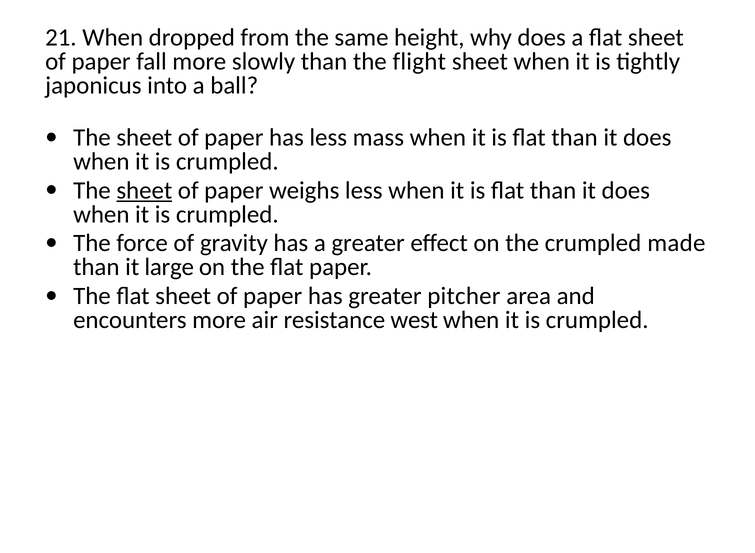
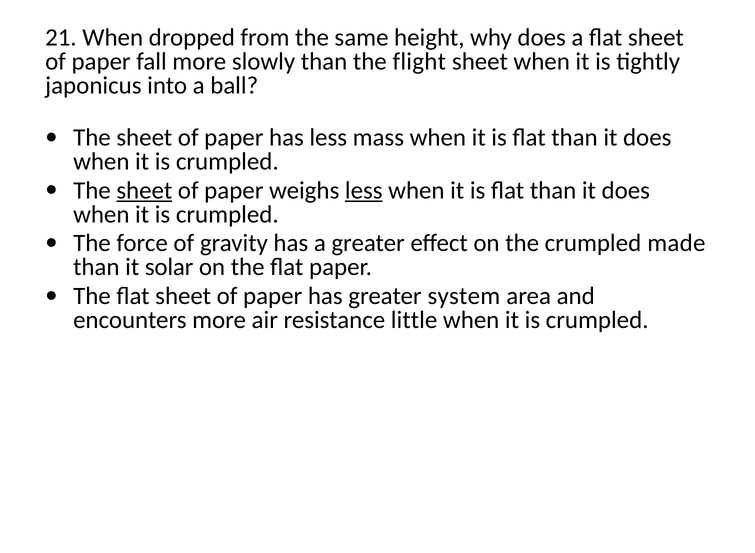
less underline: none -> present (364, 191)
large: large -> solar (169, 267)
pitcher: pitcher -> system (464, 296)
west: west -> little (414, 320)
